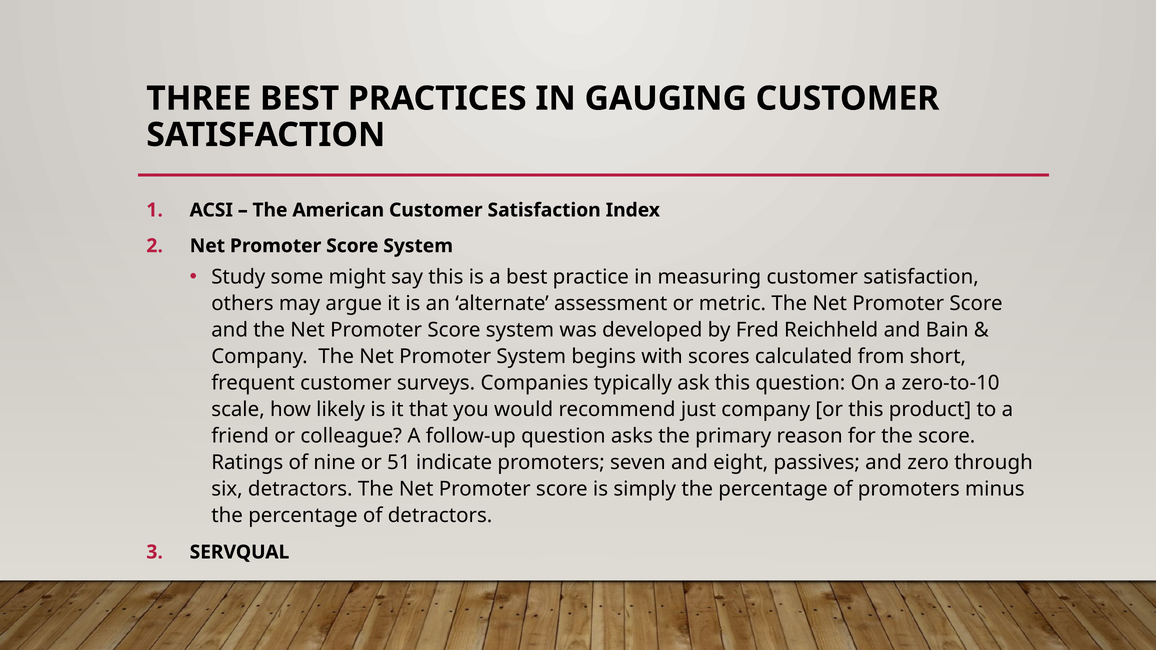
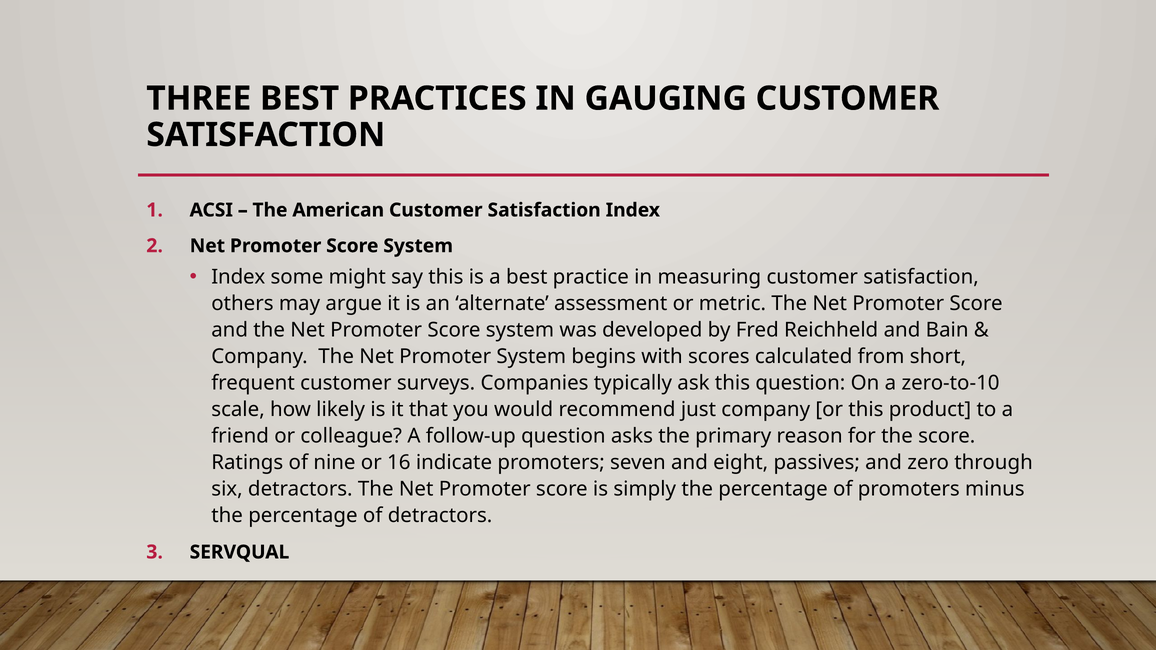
Study: Study -> Index (238, 277)
51: 51 -> 16 (399, 463)
